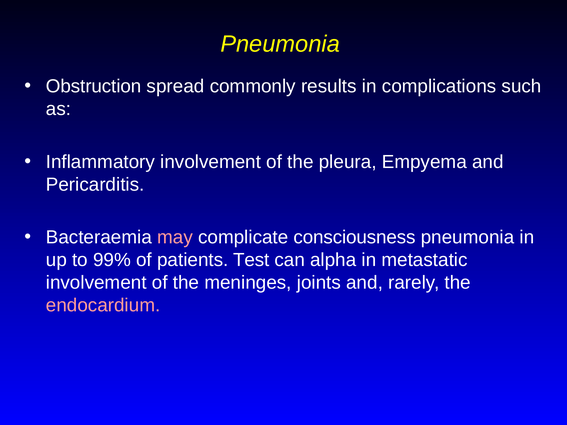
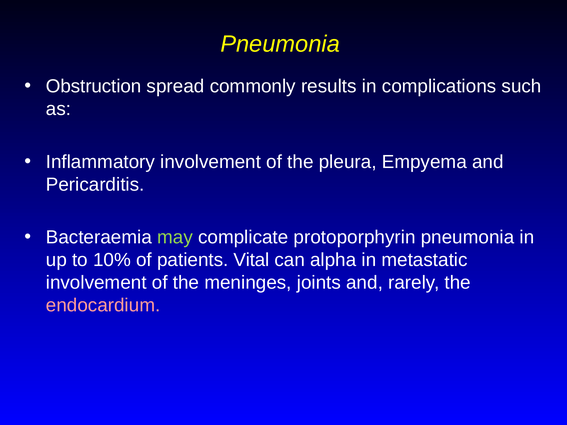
may colour: pink -> light green (175, 238)
consciousness: consciousness -> protoporphyrin (355, 238)
99%: 99% -> 10% (112, 260)
Test: Test -> Vital (251, 260)
